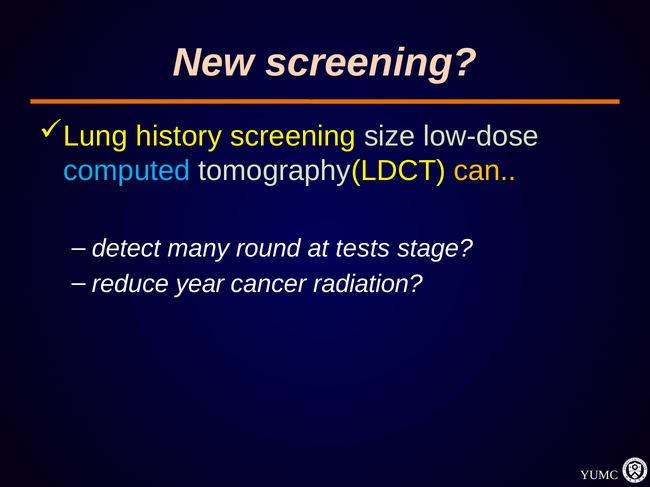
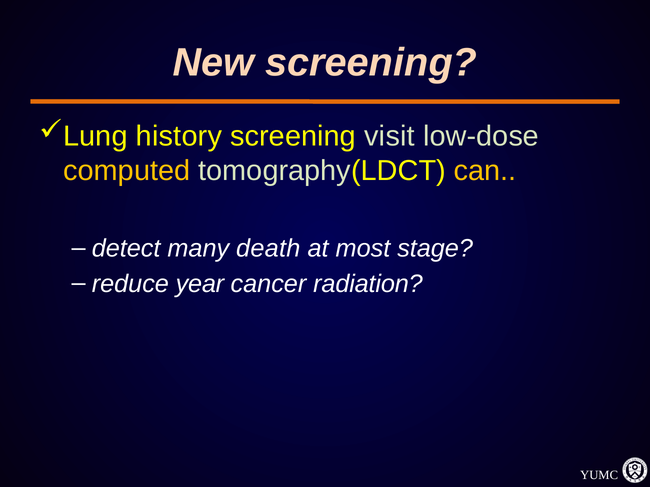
size: size -> visit (390, 136)
computed colour: light blue -> yellow (127, 171)
round: round -> death (268, 249)
tests: tests -> most (363, 249)
